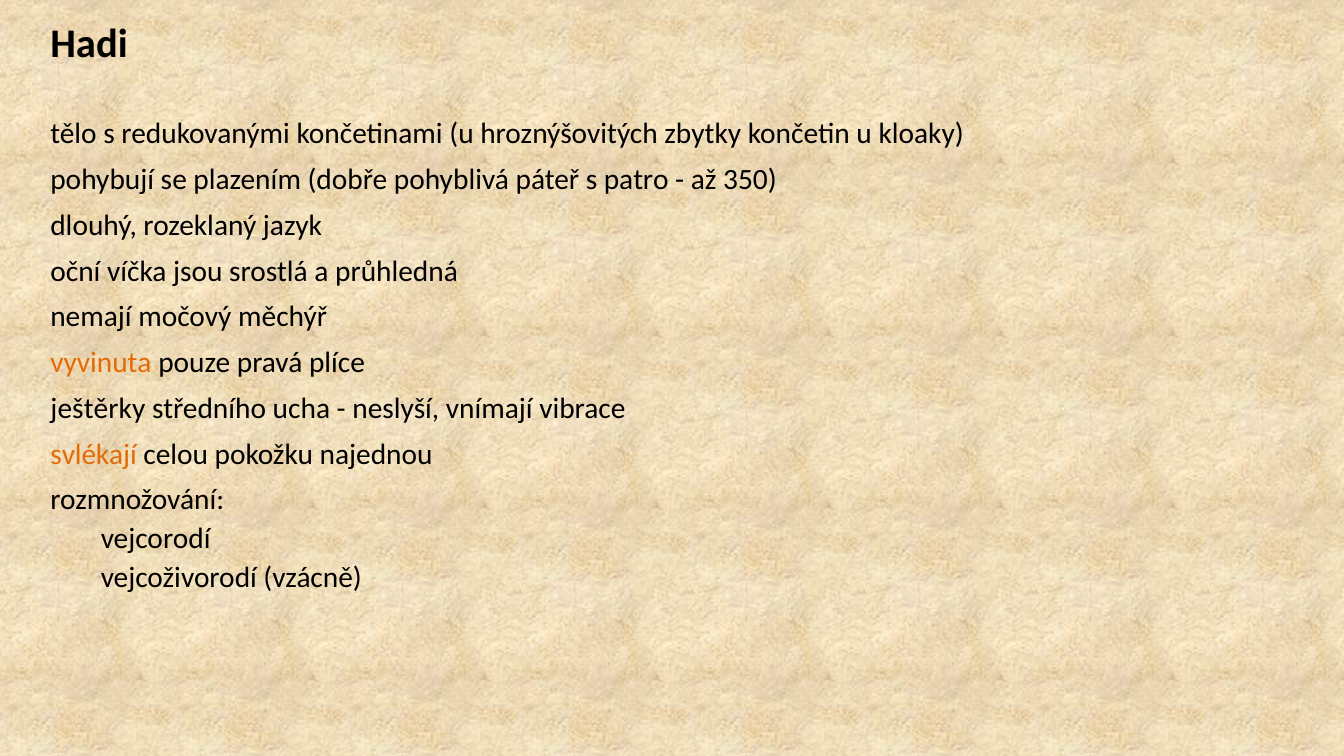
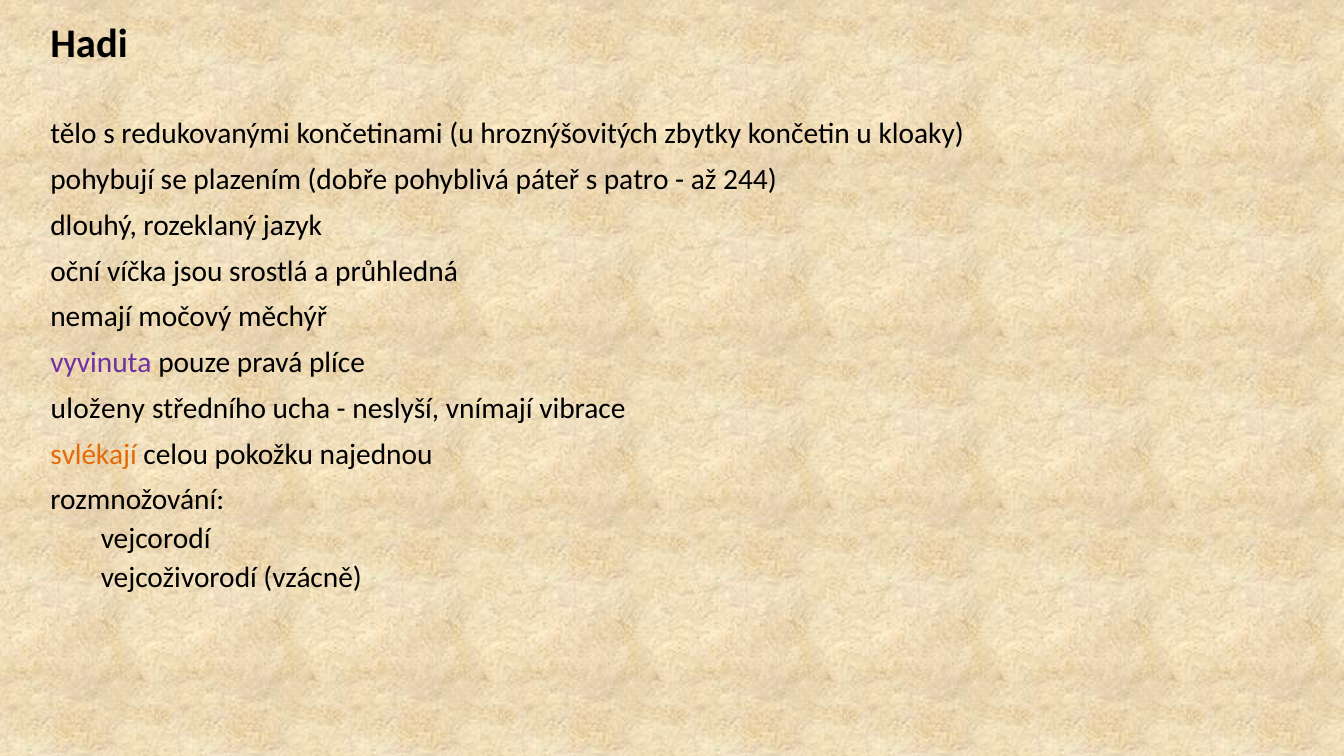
350: 350 -> 244 (750, 180)
vyvinuta colour: orange -> purple (101, 363)
ještěrky: ještěrky -> uloženy (98, 409)
